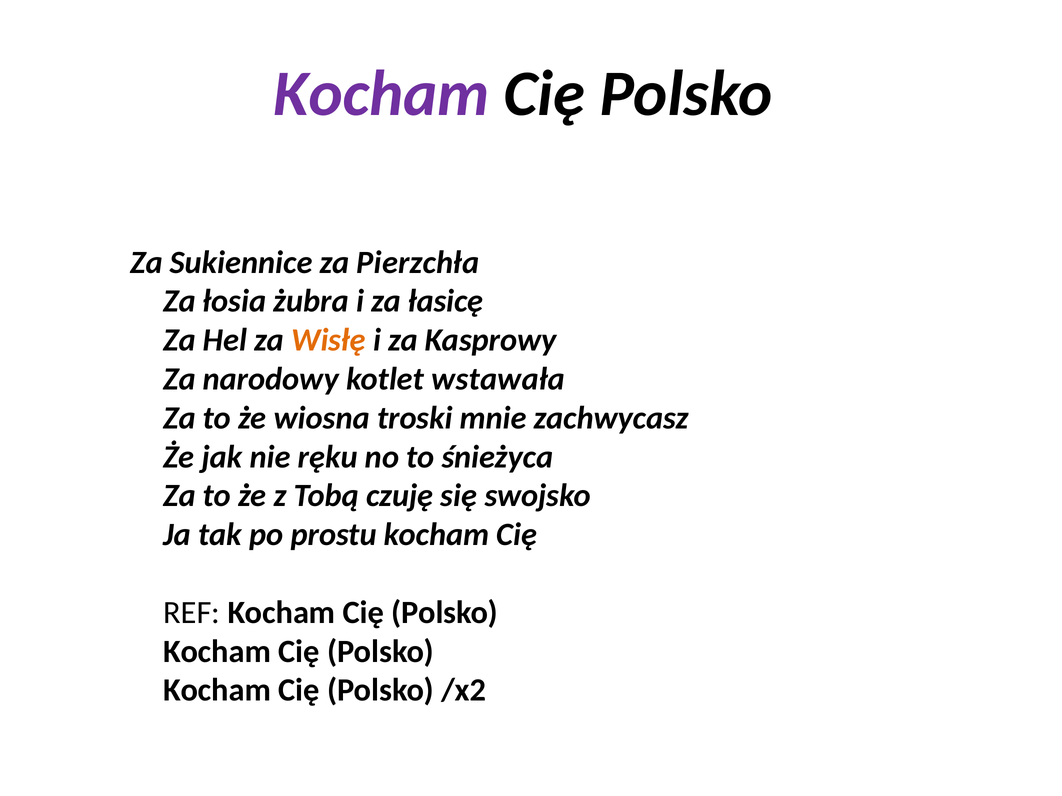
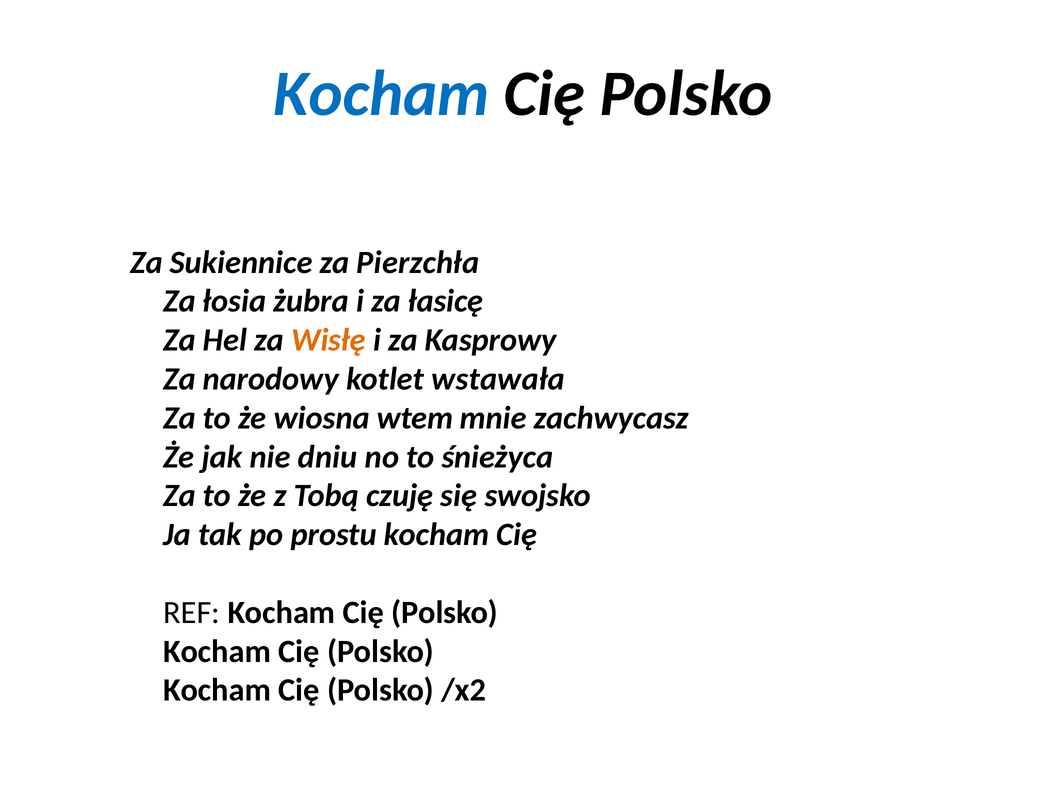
Kocham colour: purple -> blue (381, 94)
troski: troski -> wtem (415, 418)
ręku: ręku -> dniu (328, 457)
